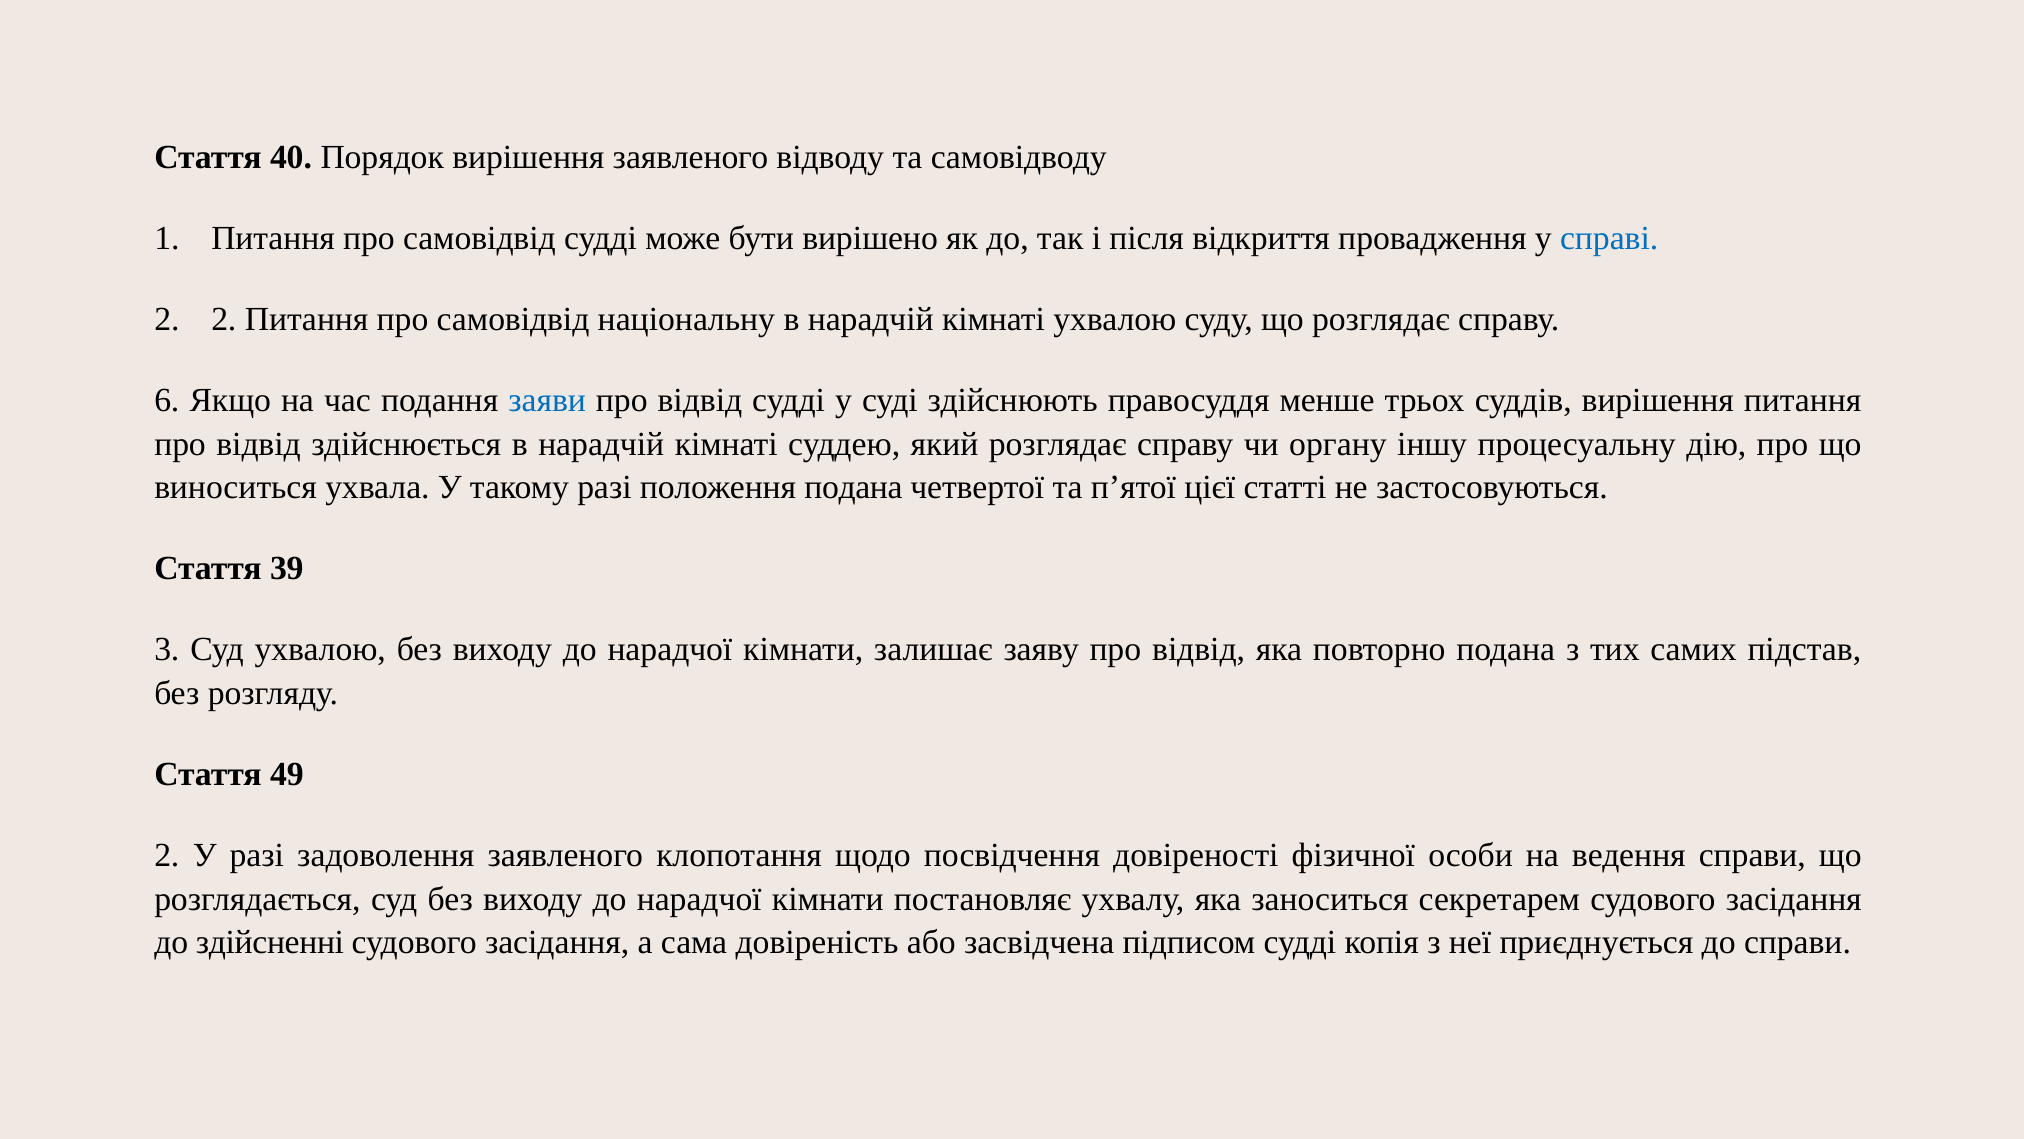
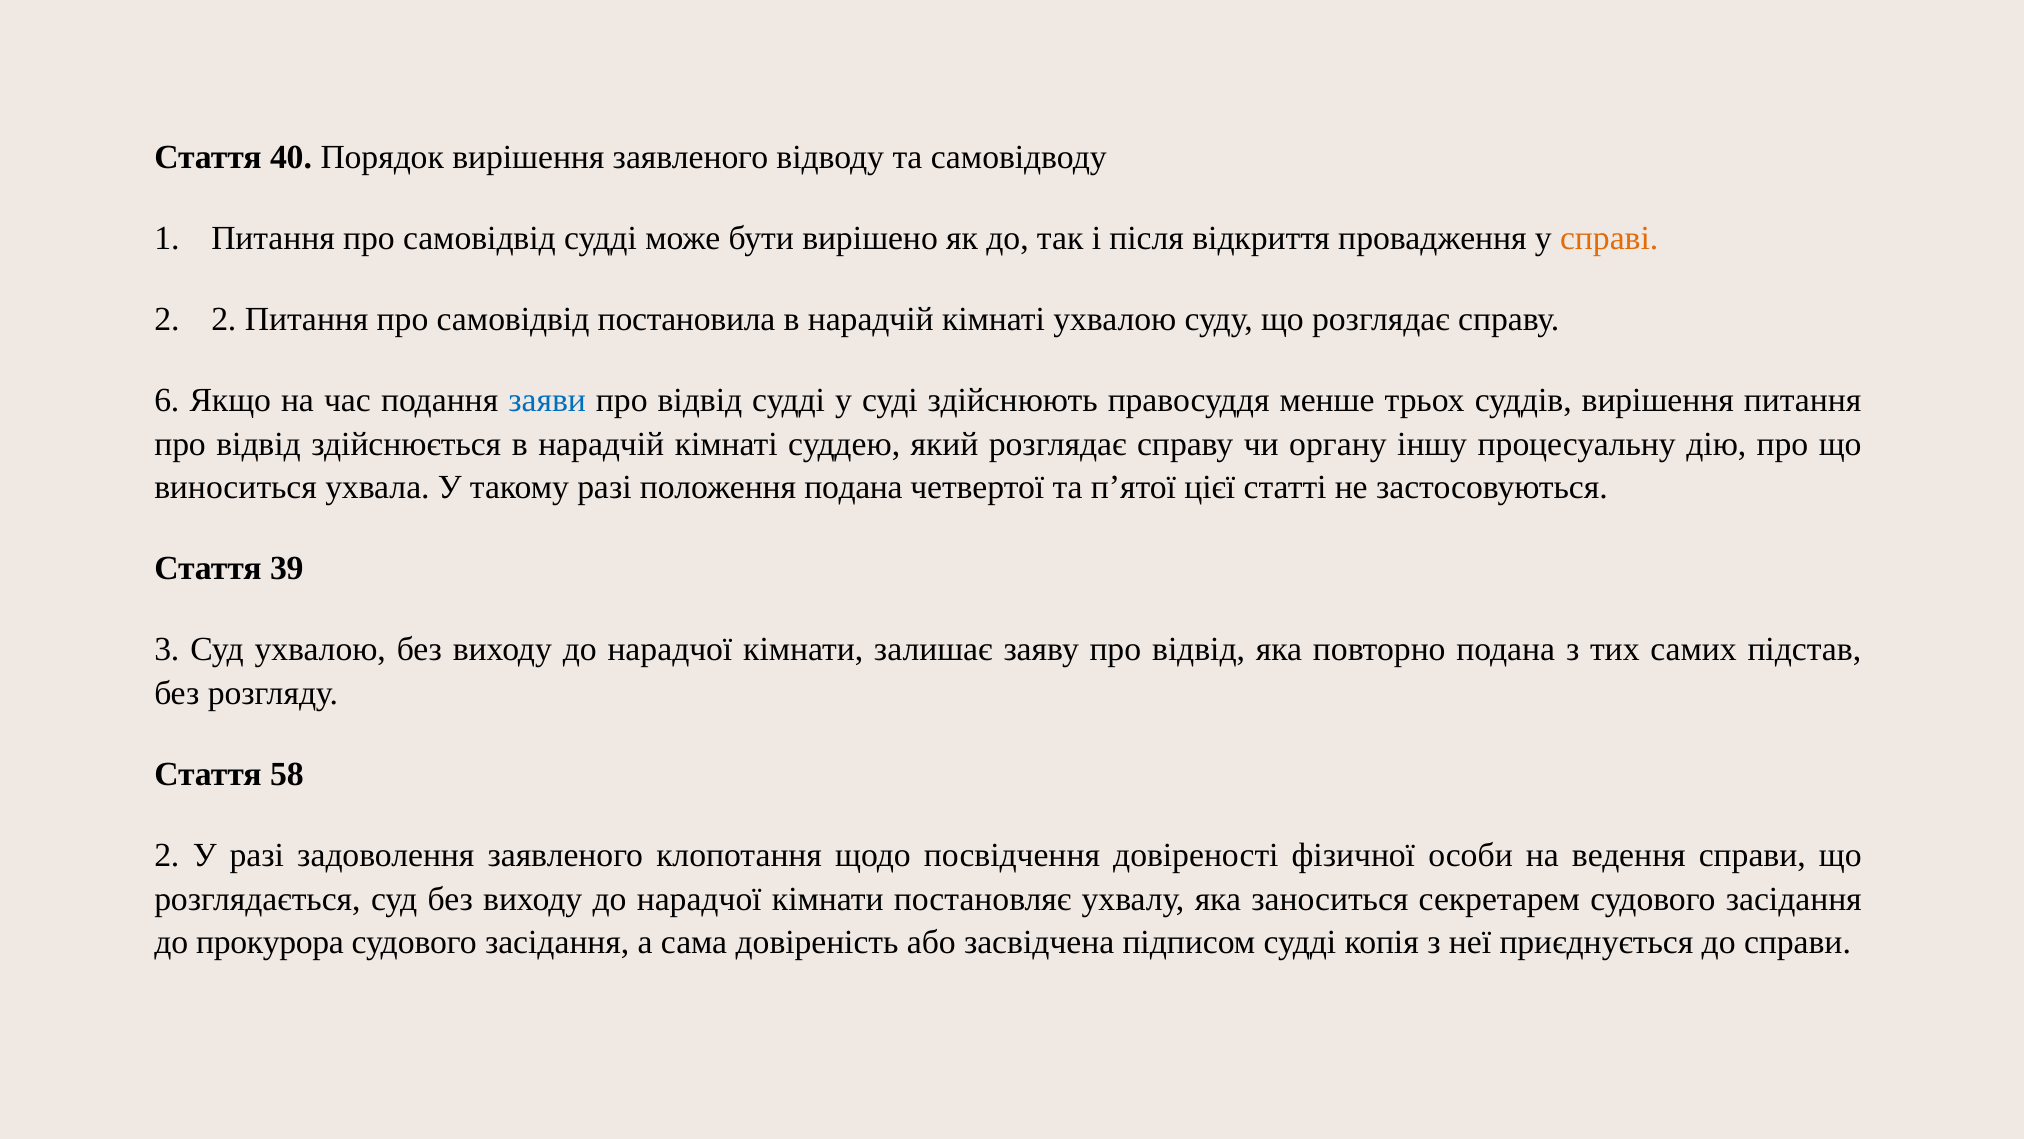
справі colour: blue -> orange (1609, 238)
національну: національну -> постановила (687, 319)
49: 49 -> 58 (287, 774)
здійсненні: здійсненні -> прокурора (270, 942)
